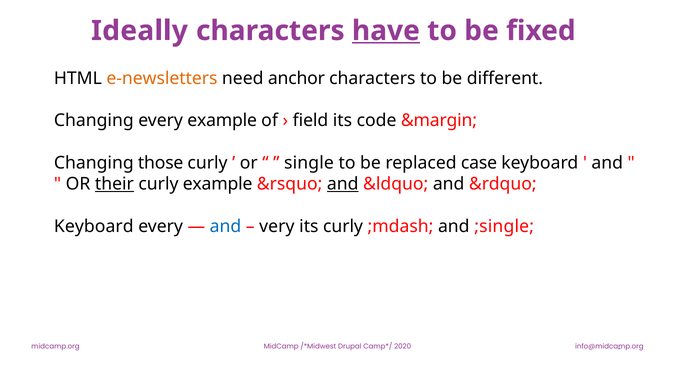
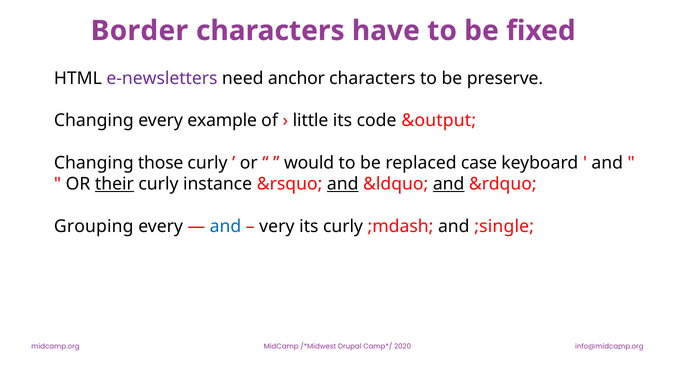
Ideally: Ideally -> Border (139, 31)
have underline: present -> none (386, 31)
e-newsletters colour: orange -> purple (162, 78)
different: different -> preserve (505, 78)
field: field -> little (311, 121)
&margin: &margin -> &output (439, 121)
single: single -> would (309, 163)
curly example: example -> instance (218, 184)
and underline: none -> present (449, 184)
Keyboard: Keyboard -> Grouping (94, 226)
